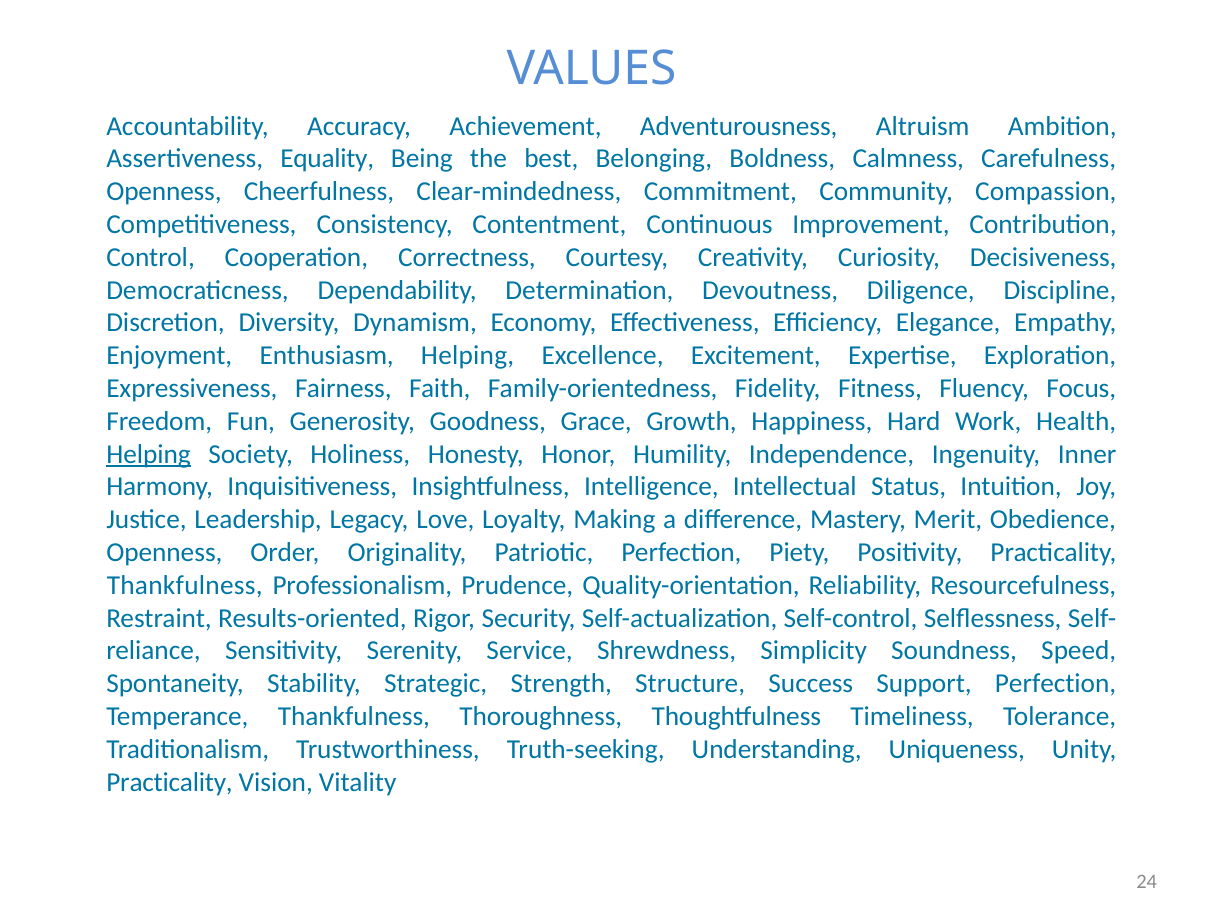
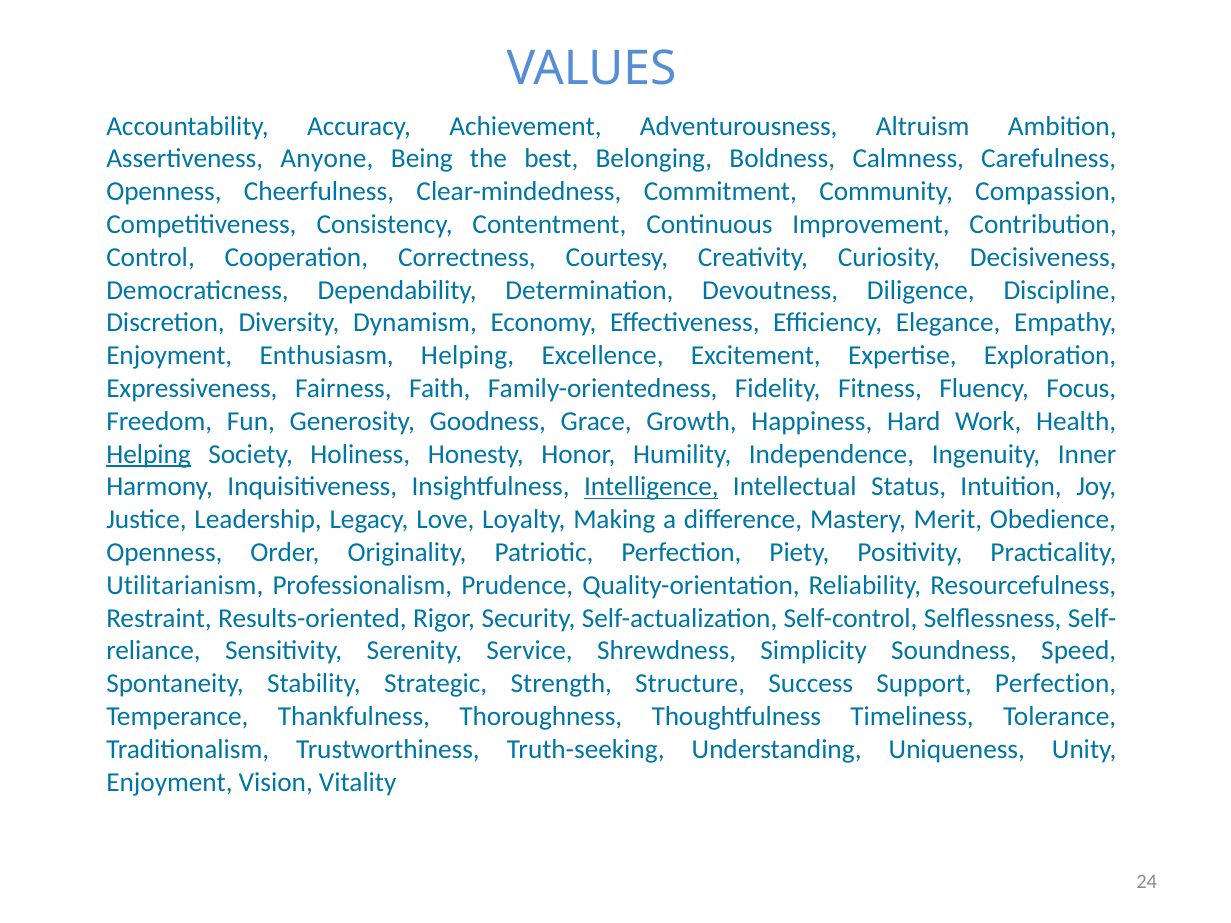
Equality: Equality -> Anyone (327, 159)
Intelligence underline: none -> present (651, 487)
Thankfulness: Thankfulness -> Utilitarianism (185, 585)
Practicality: Practicality -> Enjoyment (169, 782)
